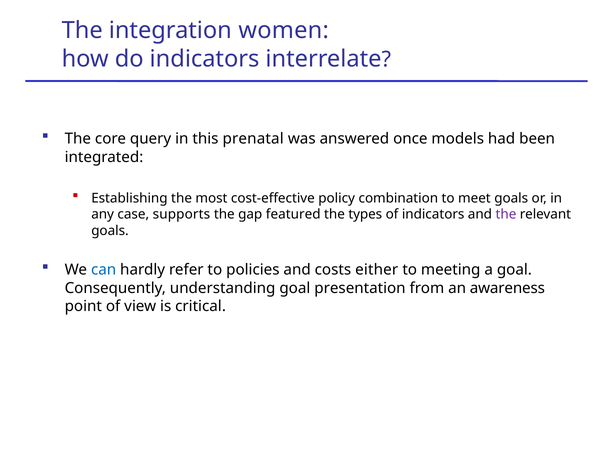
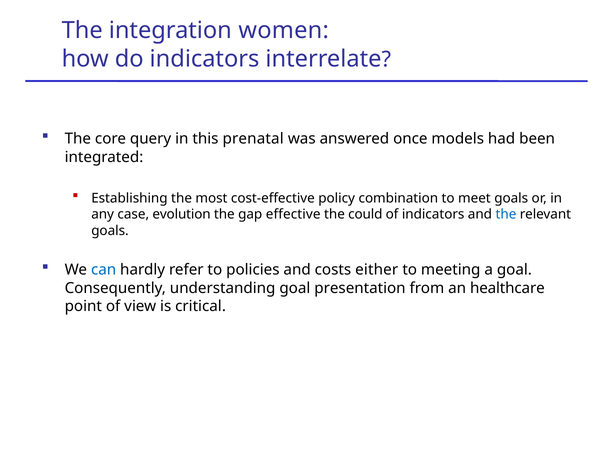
supports: supports -> evolution (182, 214)
featured: featured -> effective (293, 214)
types: types -> could (365, 214)
the colour: purple -> blue (506, 214)
awareness: awareness -> healthcare (507, 288)
